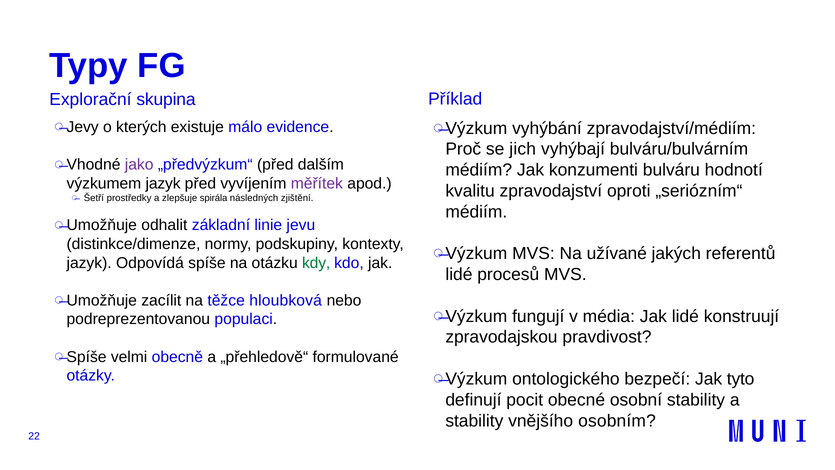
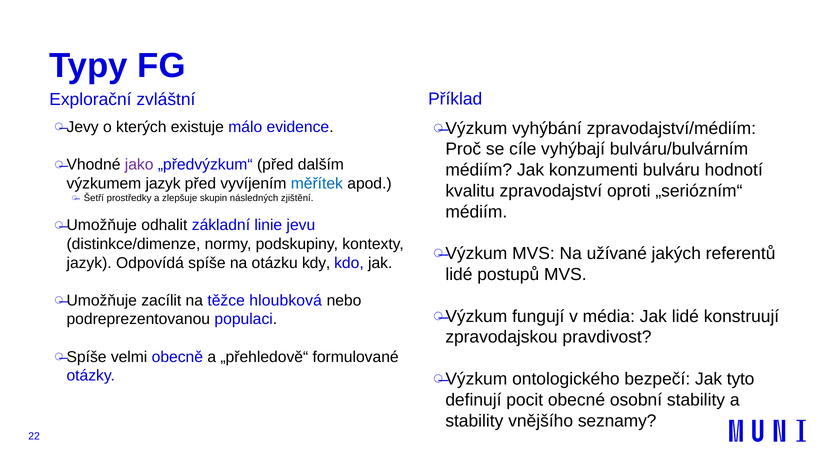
skupina: skupina -> zvláštní (166, 100)
jich: jich -> cíle (523, 149)
měřítek colour: purple -> blue (317, 183)
spirála: spirála -> skupin (214, 198)
kdy colour: green -> black (316, 263)
procesů: procesů -> postupů (508, 274)
osobním: osobním -> seznamy (617, 421)
